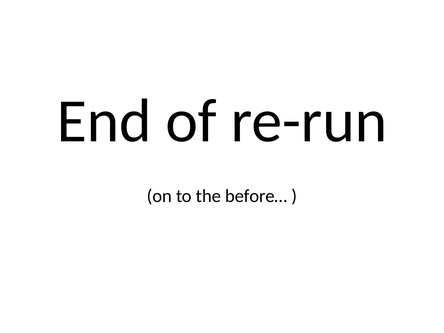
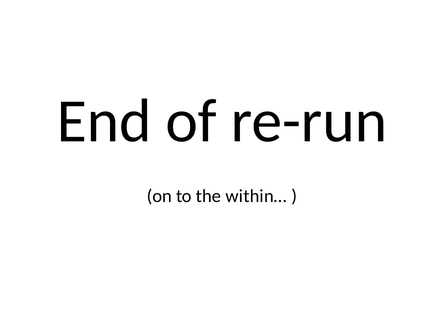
before…: before… -> within… (256, 196)
